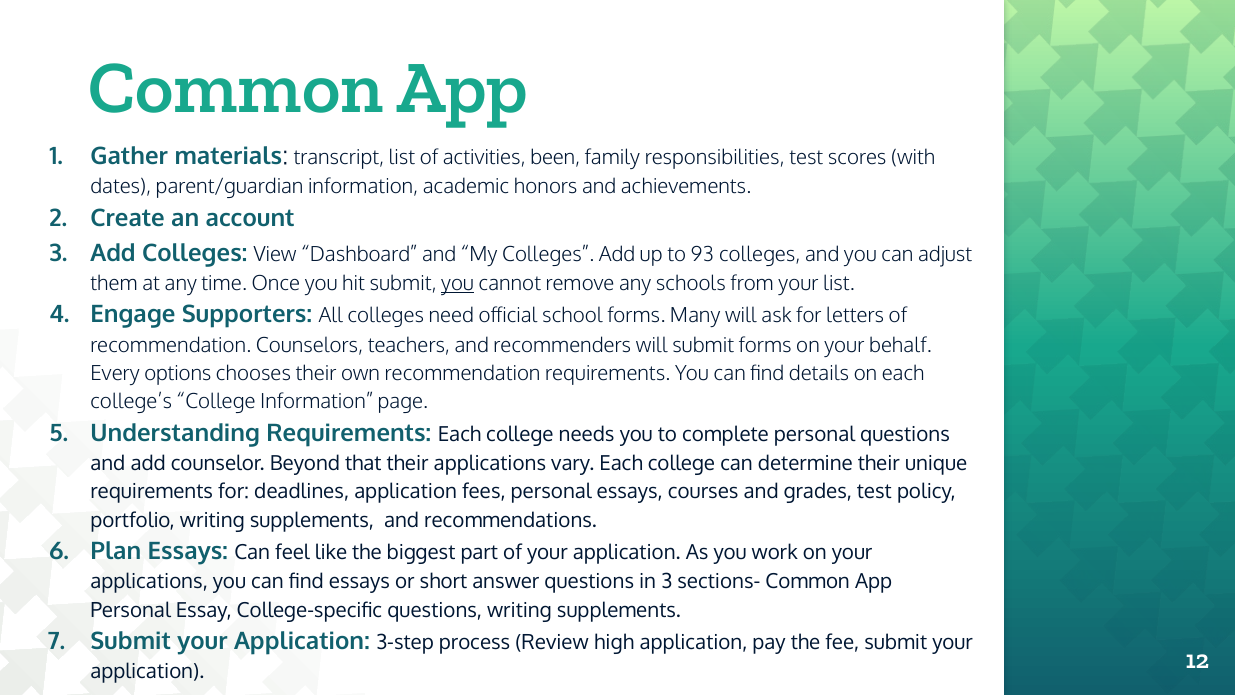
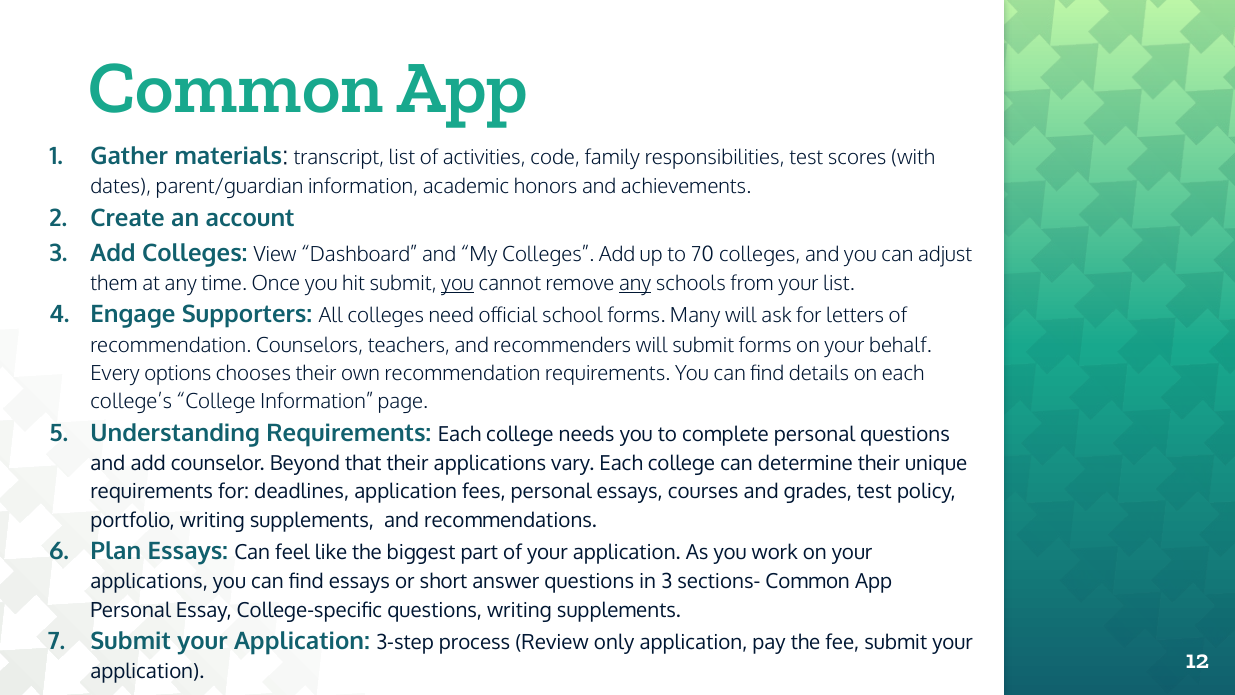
been: been -> code (555, 158)
93: 93 -> 70 (702, 255)
any underline: none -> present (635, 284)
high: high -> only (614, 643)
